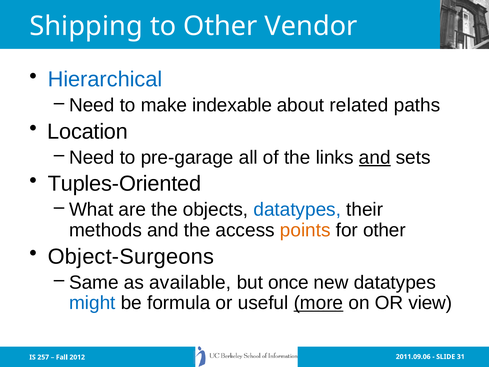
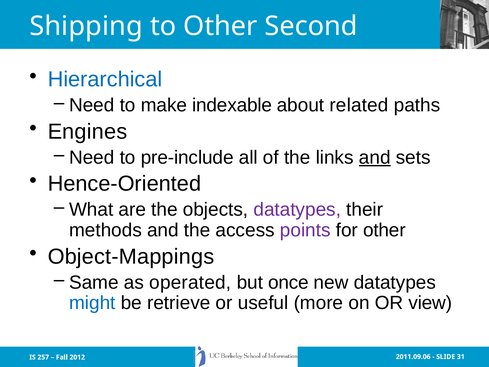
Vendor: Vendor -> Second (311, 26)
Location: Location -> Engines (87, 131)
pre-garage: pre-garage -> pre-include (187, 157)
Tuples-Oriented: Tuples-Oriented -> Hence-Oriented (124, 184)
datatypes colour: blue -> purple (297, 209)
points colour: orange -> purple (305, 230)
Object-Surgeons: Object-Surgeons -> Object-Mappings (131, 256)
available: available -> operated (190, 282)
formula: formula -> retrieve (179, 303)
more underline: present -> none (318, 303)
